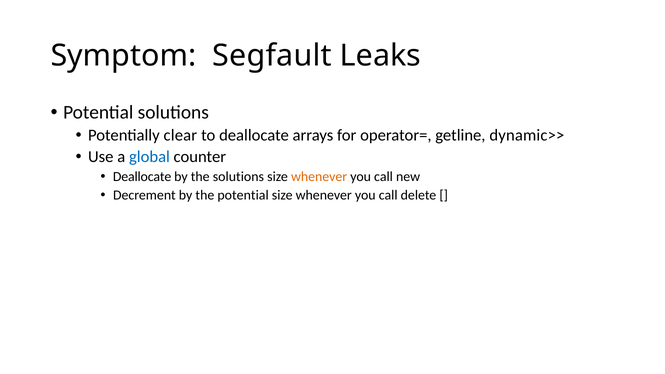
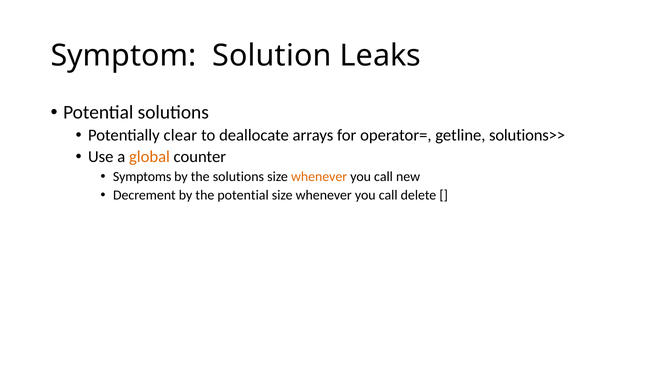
Segfault: Segfault -> Solution (272, 56)
dynamic>>: dynamic>> -> solutions>> (527, 135)
global colour: blue -> orange (149, 157)
Deallocate: Deallocate -> Symptoms (142, 177)
